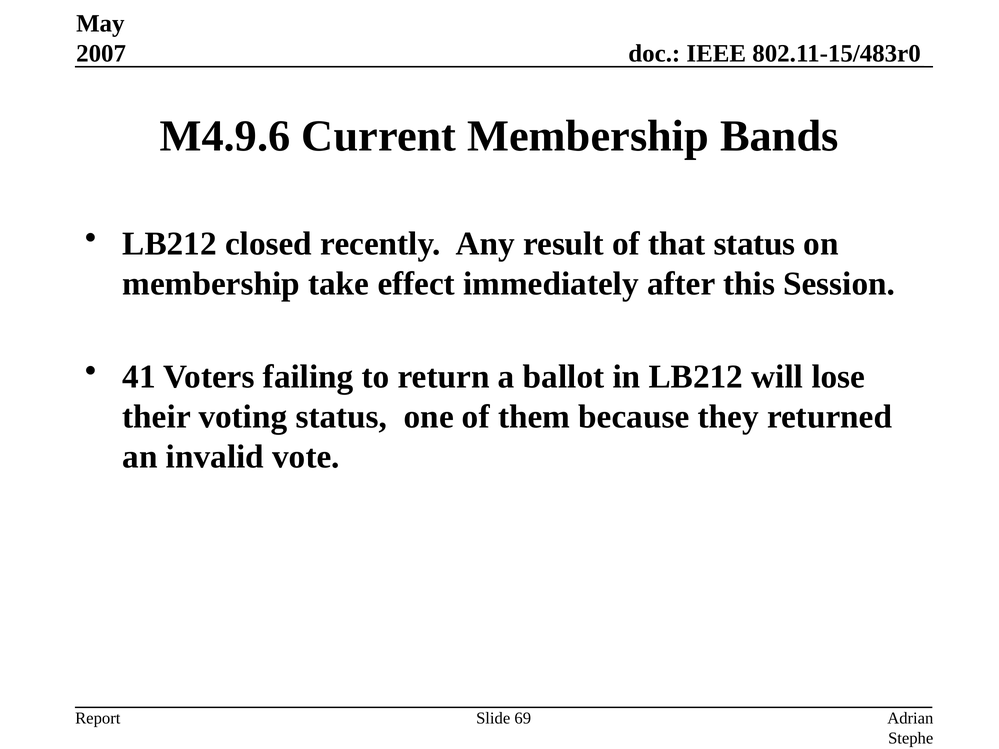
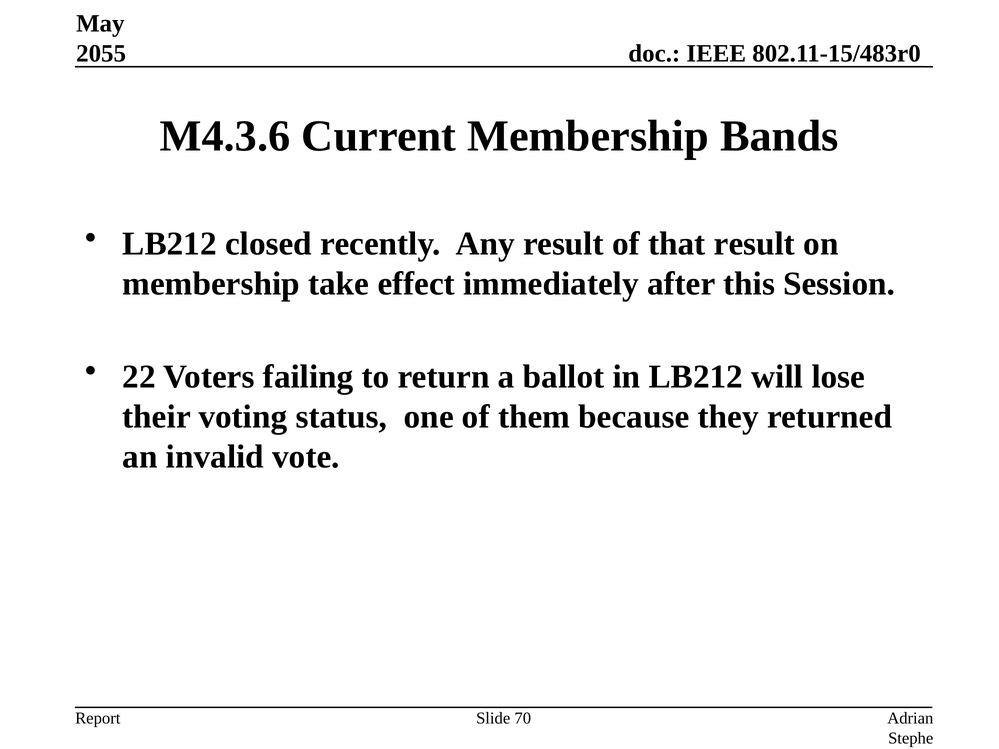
2007: 2007 -> 2055 (101, 53)
M4.9.6: M4.9.6 -> M4.3.6 (225, 136)
that status: status -> result (754, 244)
41: 41 -> 22 (139, 377)
69: 69 -> 70 (523, 719)
